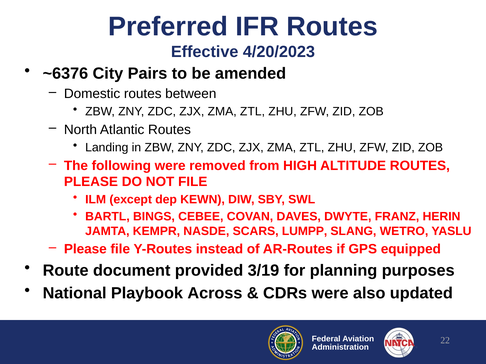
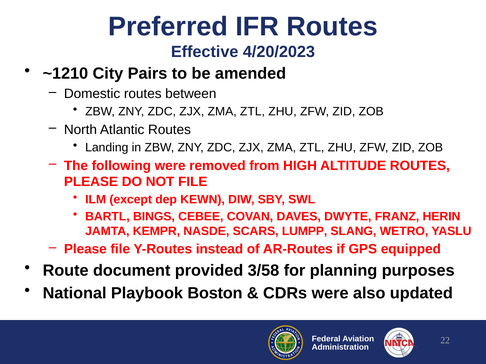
~6376: ~6376 -> ~1210 (65, 74)
3/19: 3/19 -> 3/58 (263, 271)
Across: Across -> Boston (215, 293)
